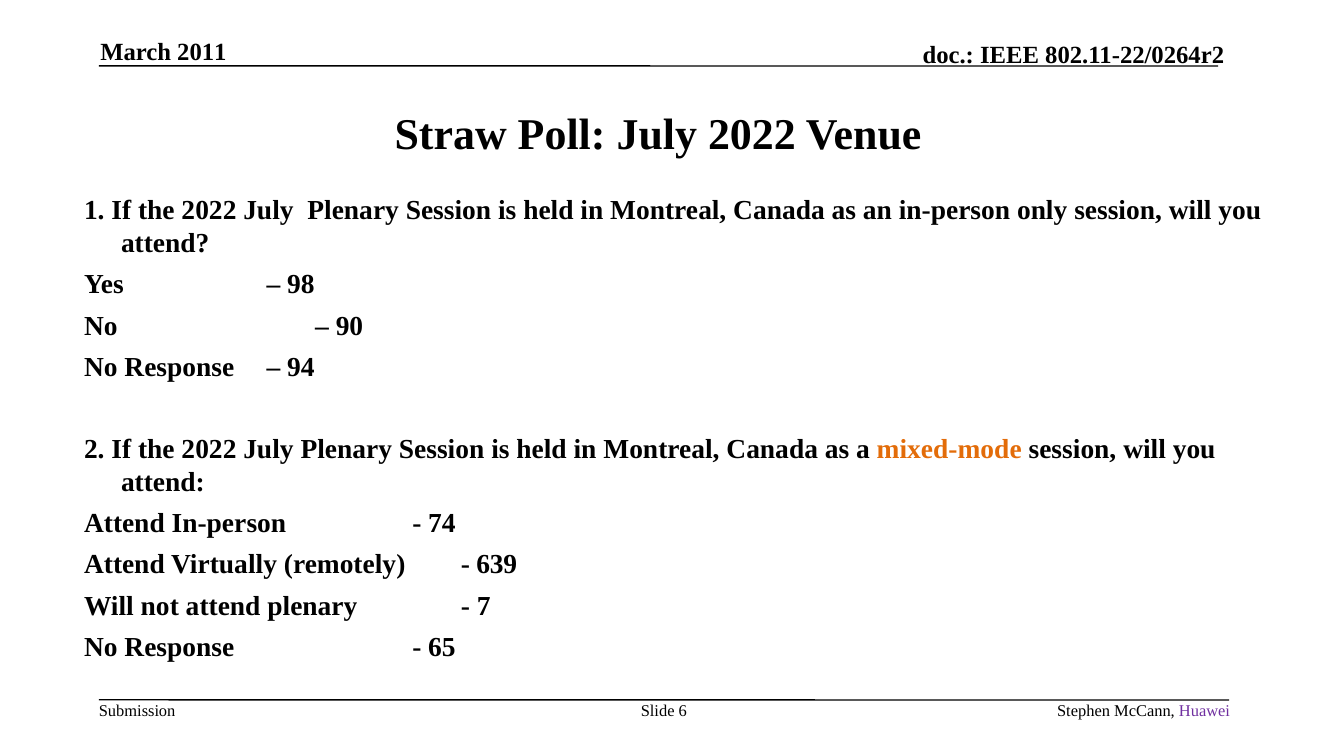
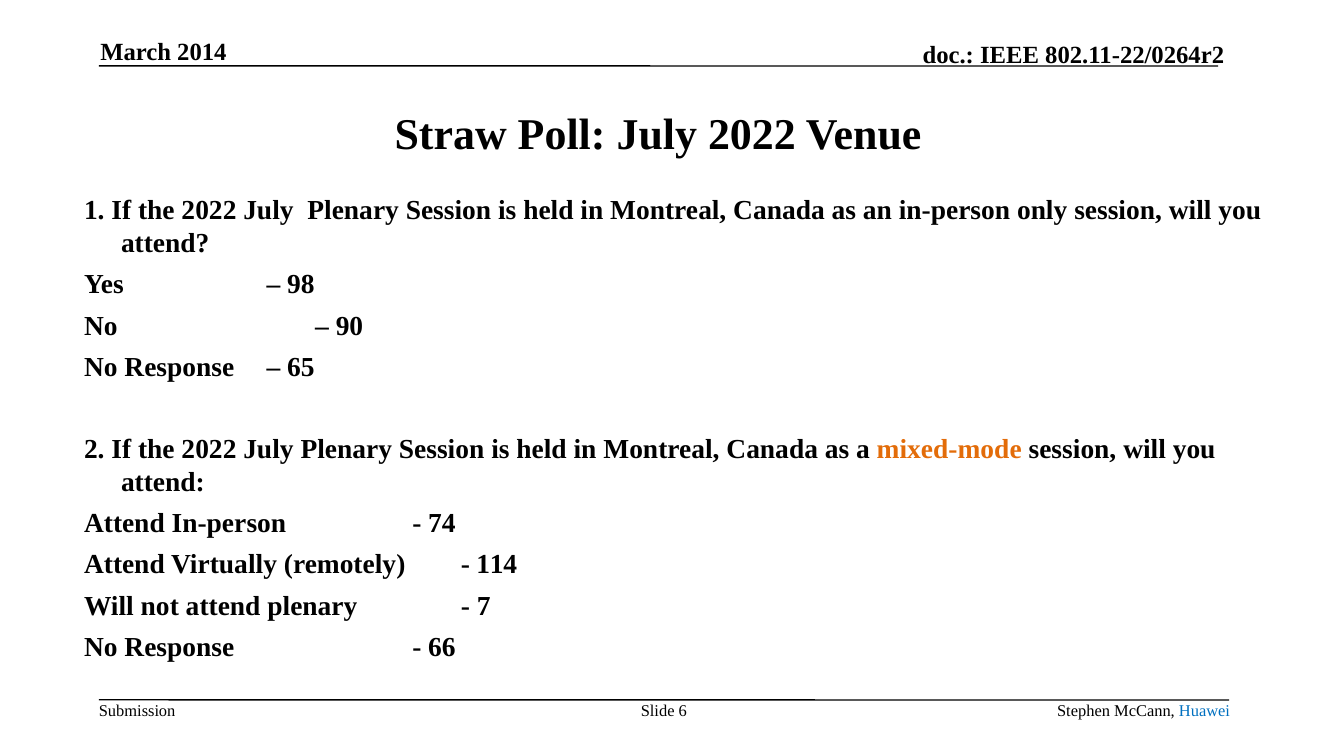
2011: 2011 -> 2014 (202, 52)
94: 94 -> 65 (301, 367)
639: 639 -> 114 (497, 565)
65: 65 -> 66 (442, 647)
Huawei colour: purple -> blue (1204, 710)
